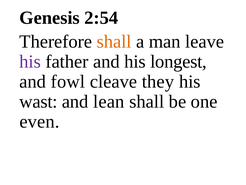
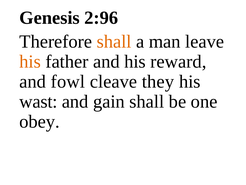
2:54: 2:54 -> 2:96 (101, 18)
his colour: purple -> orange (30, 61)
longest: longest -> reward (178, 61)
lean: lean -> gain (109, 101)
even: even -> obey (40, 121)
